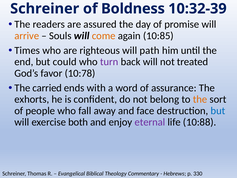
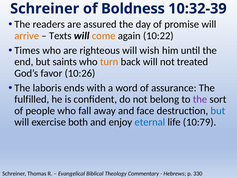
Souls: Souls -> Texts (60, 36)
10:85: 10:85 -> 10:22 (158, 36)
path: path -> wish (150, 50)
could: could -> saints (65, 62)
turn colour: purple -> orange (109, 62)
10:78: 10:78 -> 10:26 (80, 73)
carried: carried -> laboris (47, 88)
exhorts: exhorts -> fulfilled (32, 99)
the colour: orange -> purple (200, 99)
eternal colour: purple -> blue (150, 122)
10:88: 10:88 -> 10:79 (200, 122)
